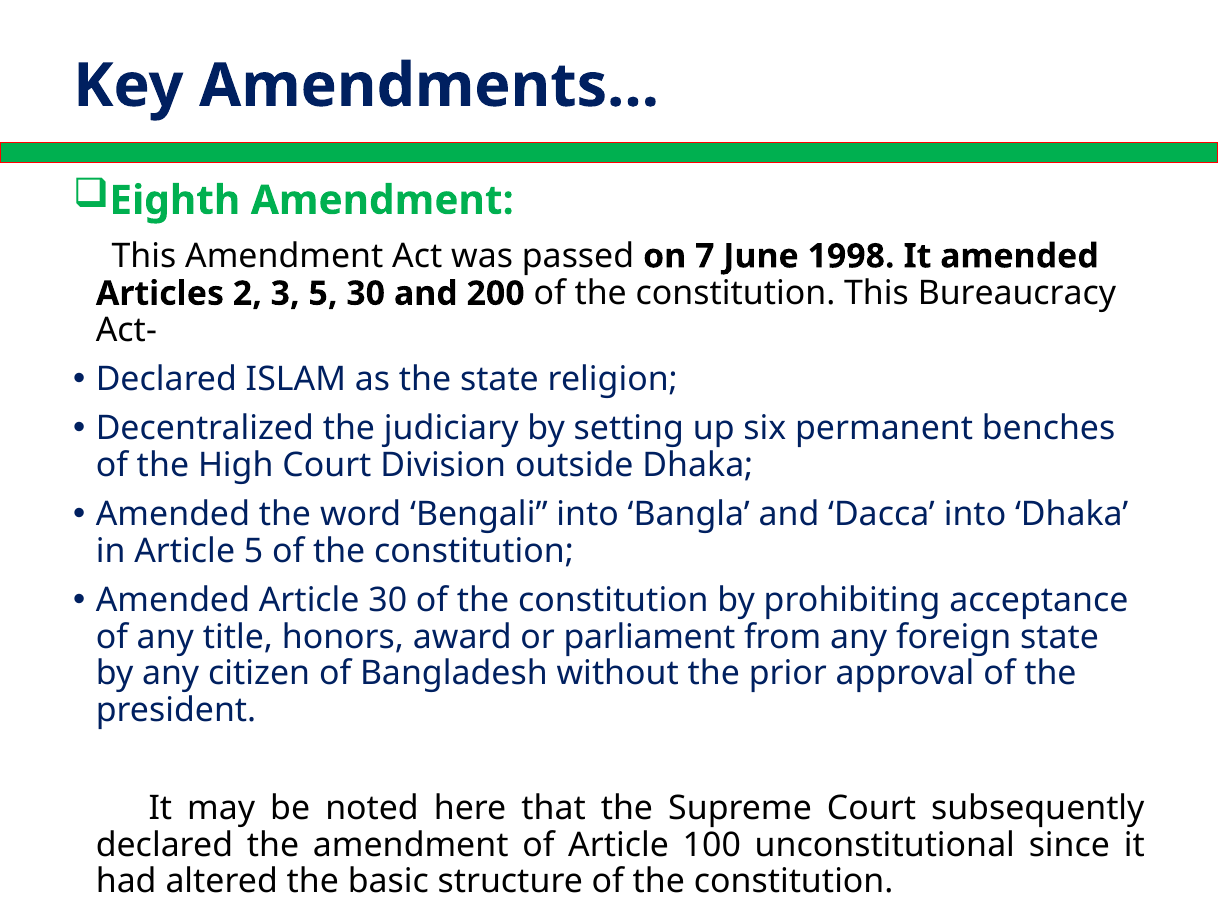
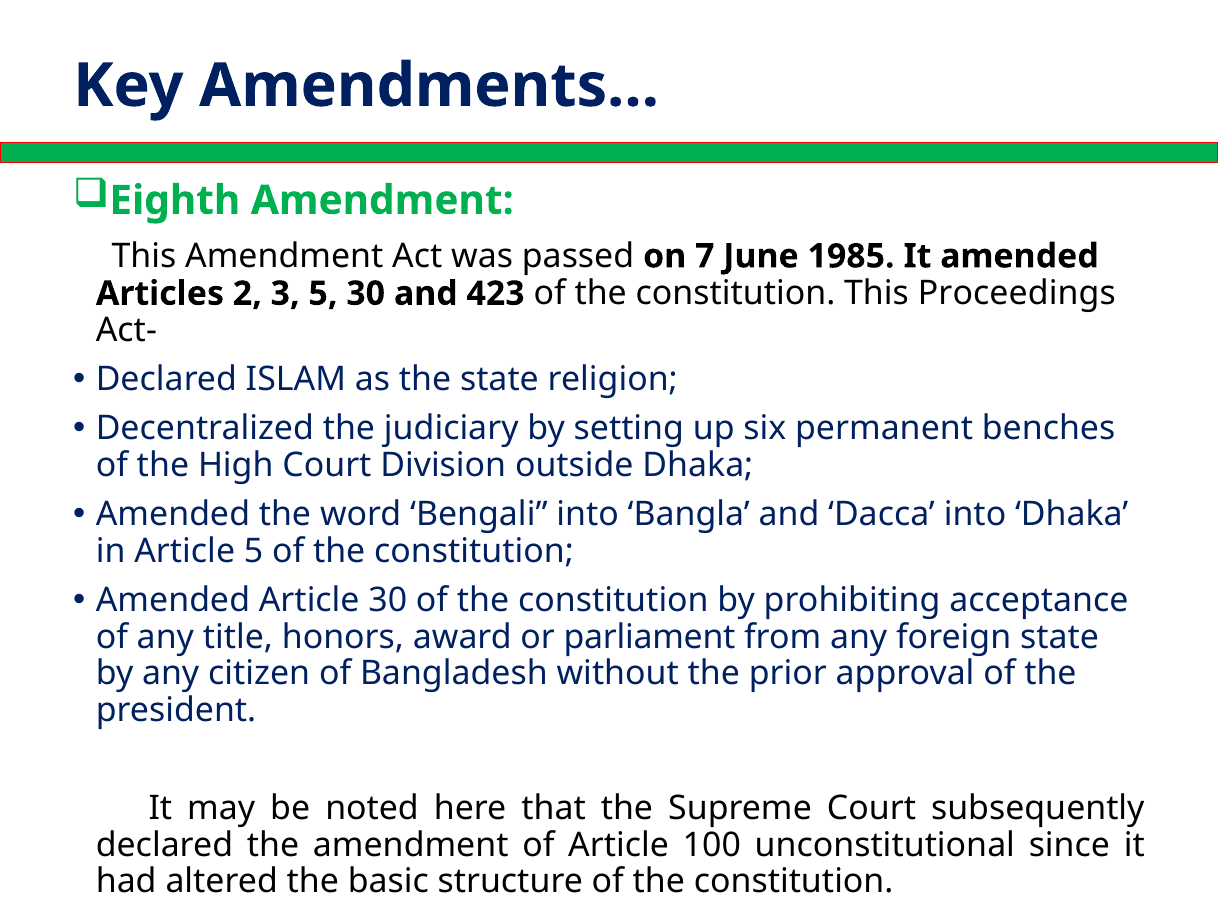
1998: 1998 -> 1985 (851, 256)
200: 200 -> 423 (496, 293)
Bureaucracy: Bureaucracy -> Proceedings (1017, 293)
